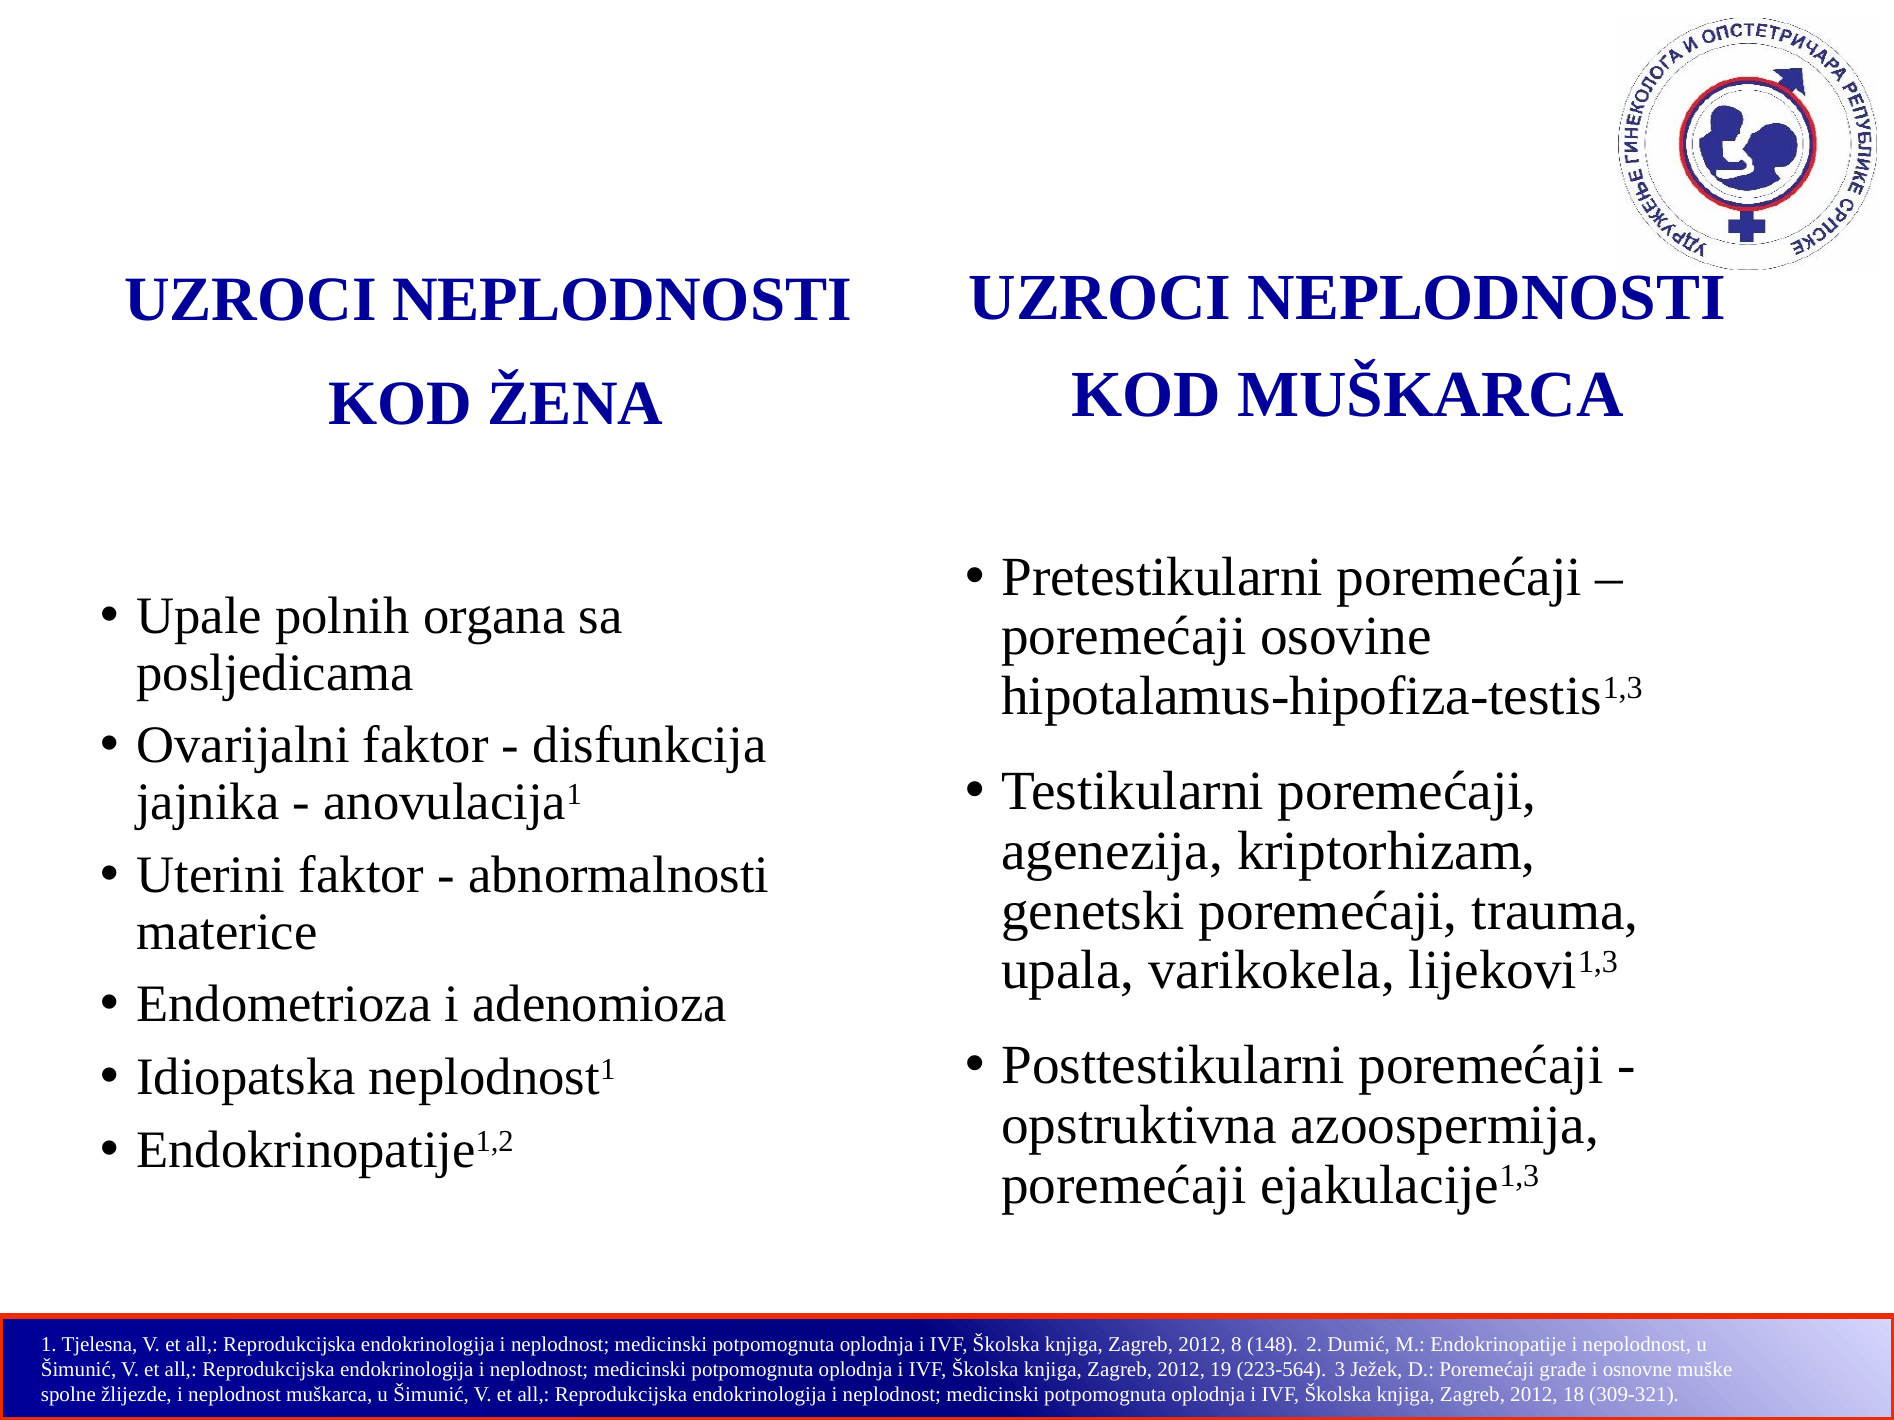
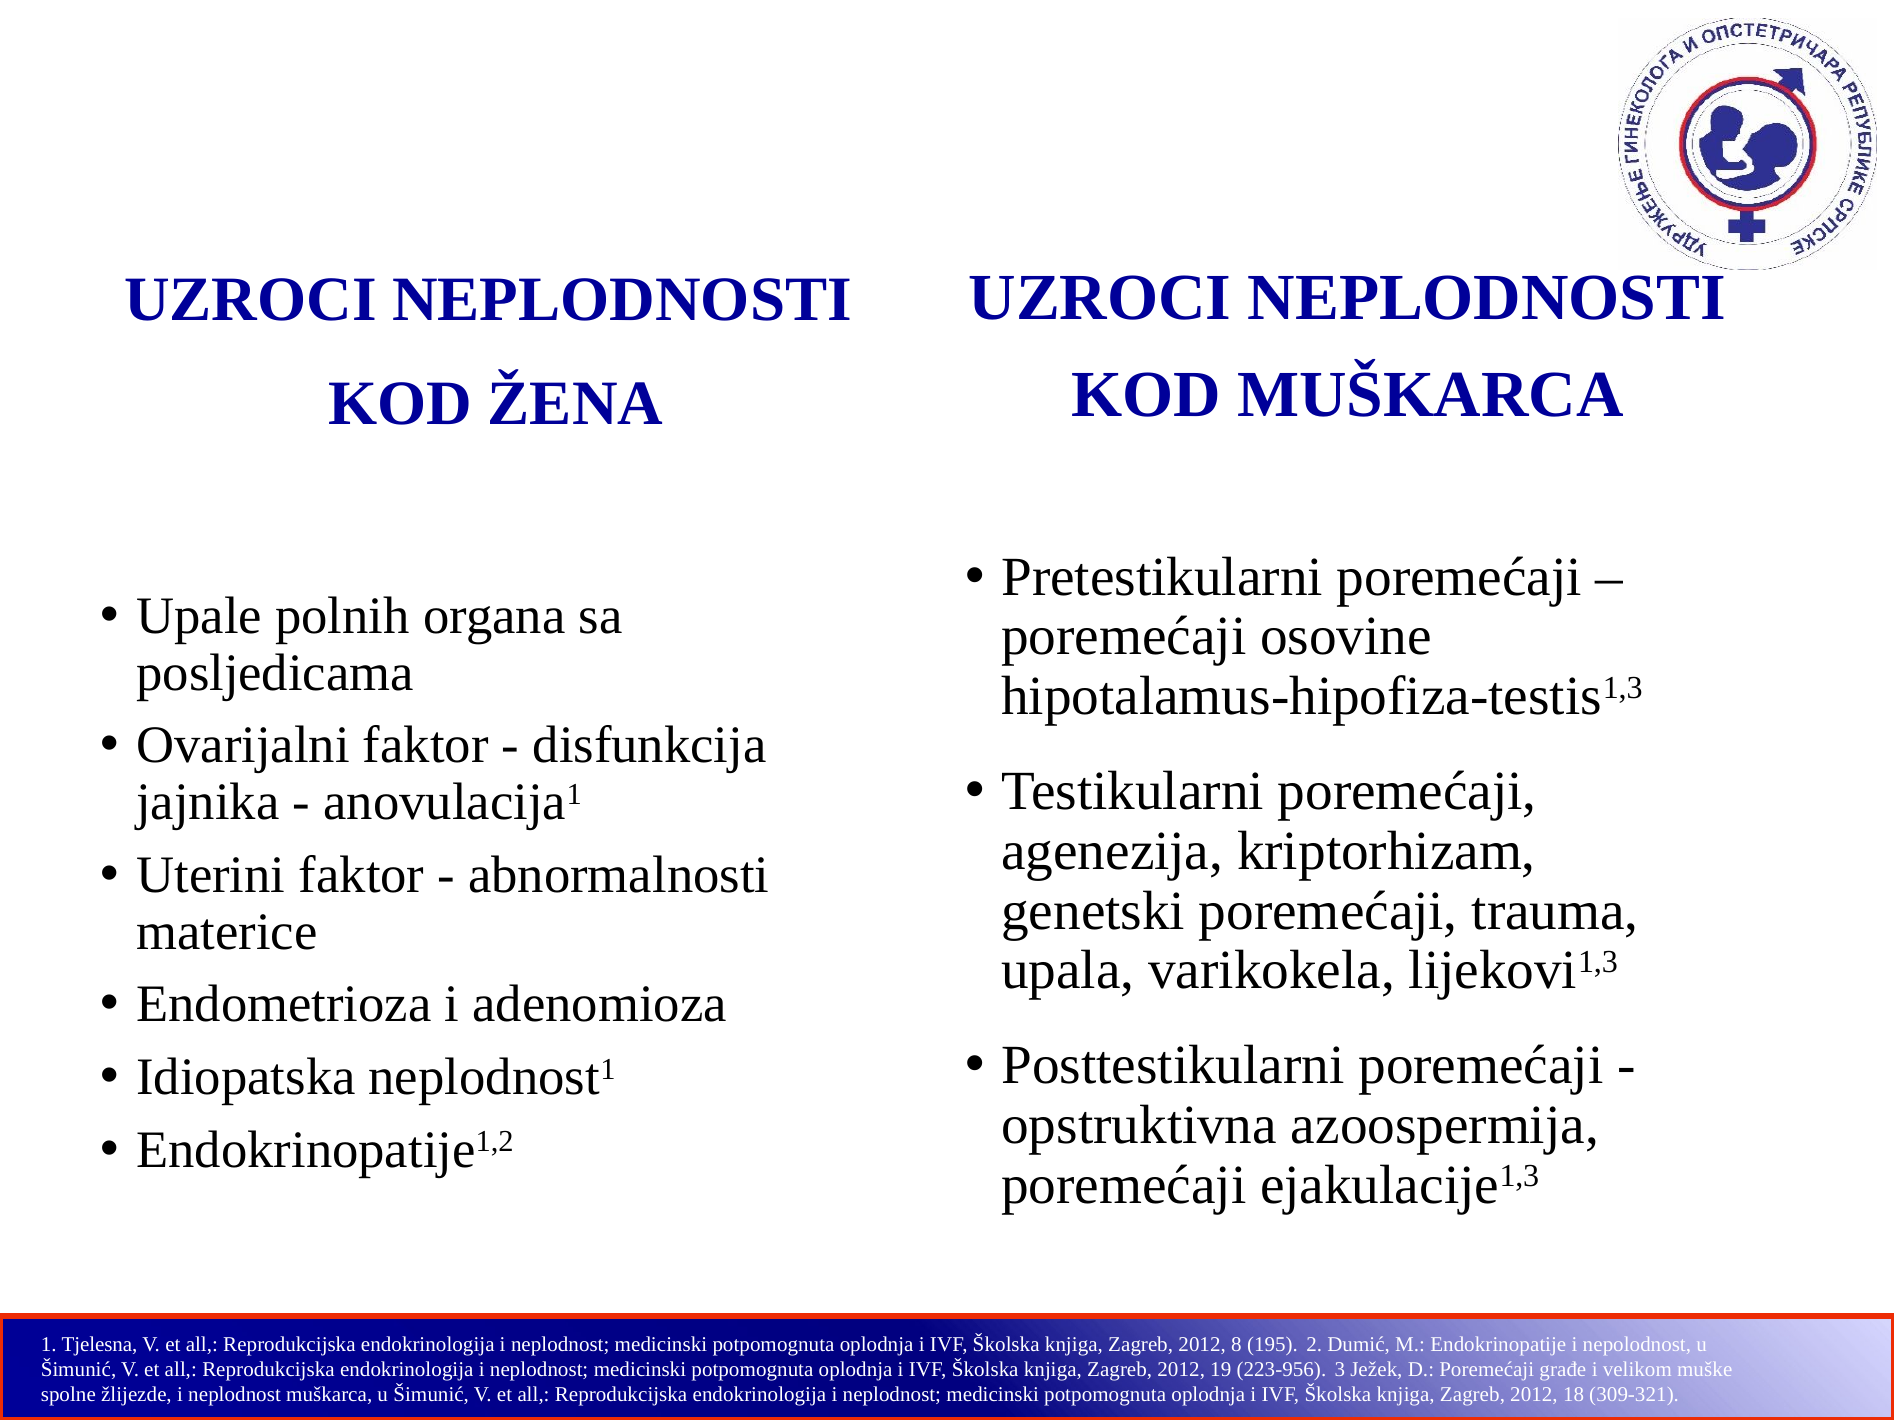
148: 148 -> 195 (1272, 1345)
223-564: 223-564 -> 223-956 (1281, 1370)
osnovne: osnovne -> velikom (1637, 1370)
